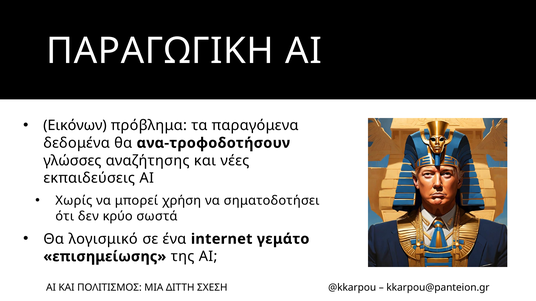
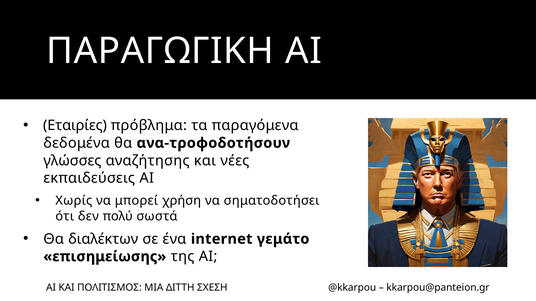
Εικόνων: Εικόνων -> Εταιρίες (75, 126)
κρύο: κρύο -> πολύ (118, 217)
λογισμικό: λογισμικό -> διαλέκτων (103, 239)
